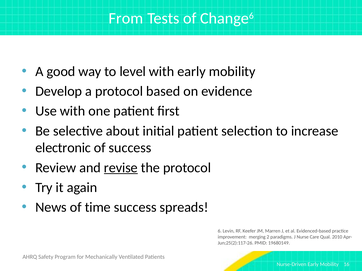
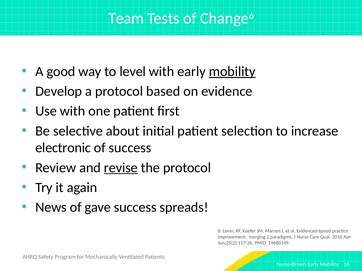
From: From -> Team (126, 18)
mobility underline: none -> present (232, 72)
time: time -> gave (98, 208)
